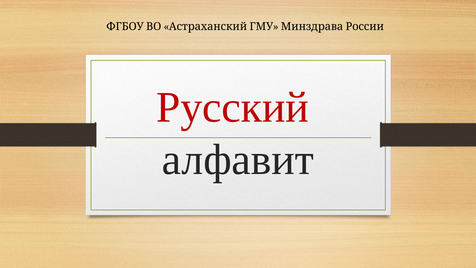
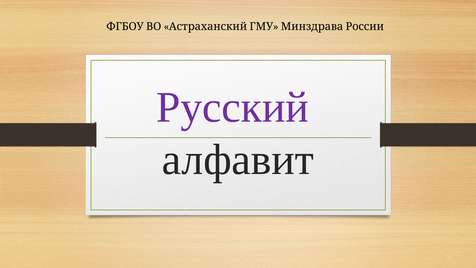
Русский colour: red -> purple (232, 107)
